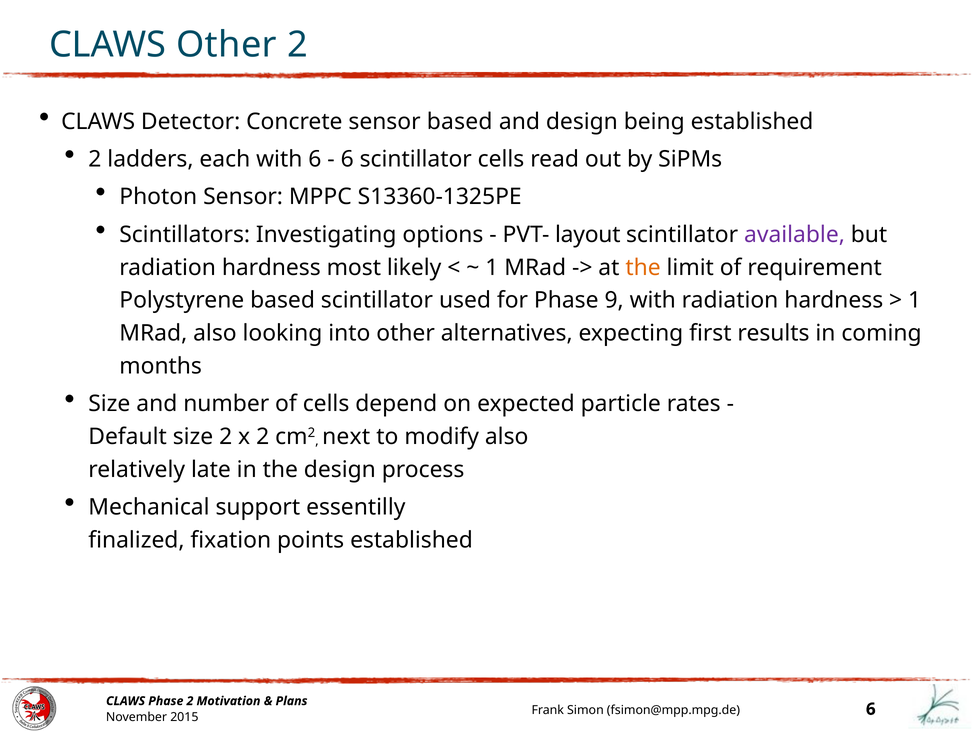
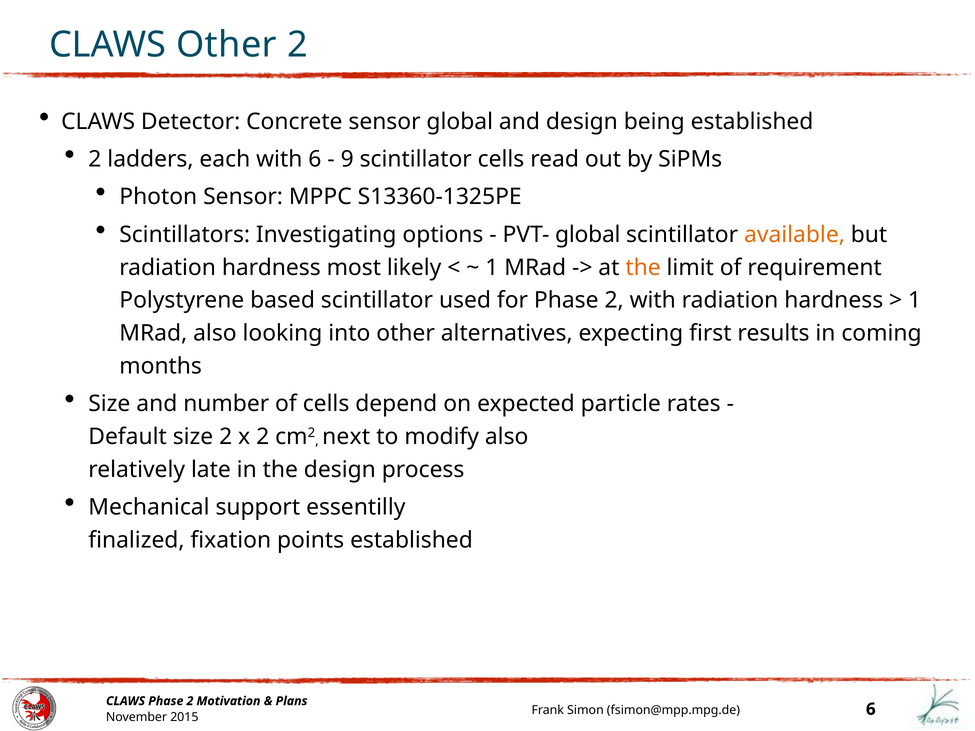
sensor based: based -> global (460, 122)
6: 6 -> 9 (347, 159)
PVT- layout: layout -> global (588, 235)
available colour: purple -> orange (794, 235)
for Phase 9: 9 -> 2 (614, 300)
